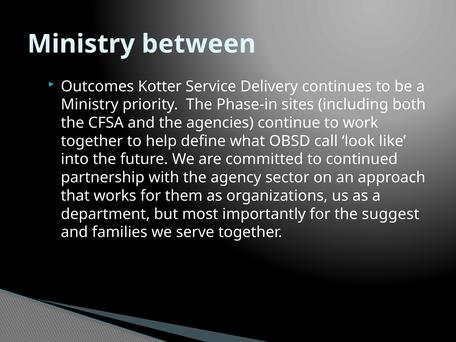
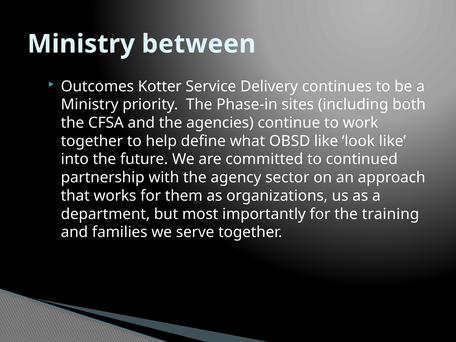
OBSD call: call -> like (326, 141)
suggest: suggest -> training (391, 214)
